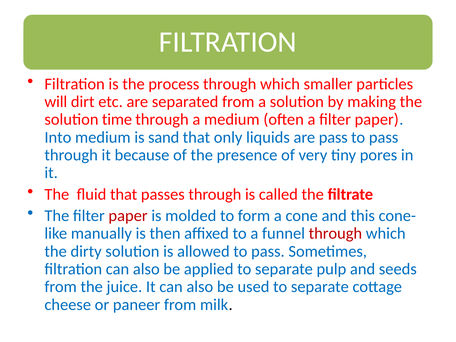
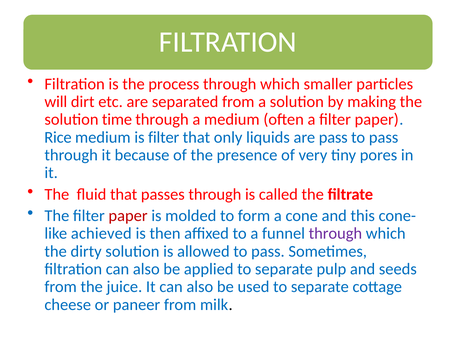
Into: Into -> Rice (58, 137)
is sand: sand -> filter (164, 137)
manually: manually -> achieved (101, 233)
through colour: red -> purple (335, 233)
